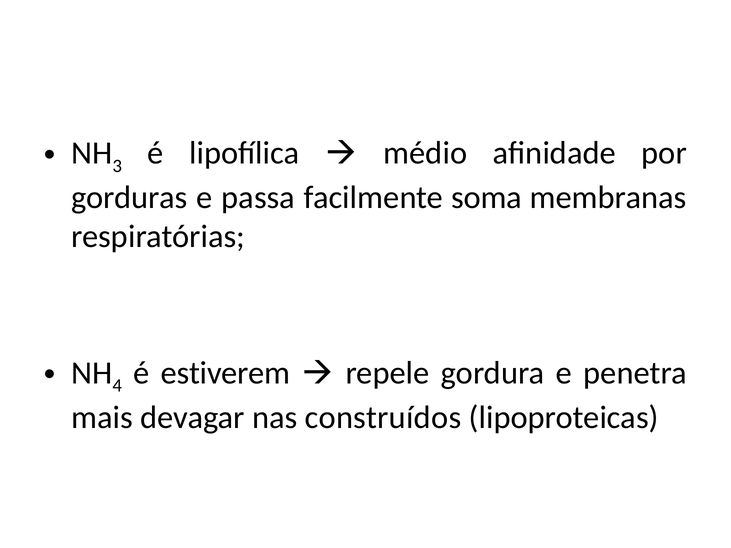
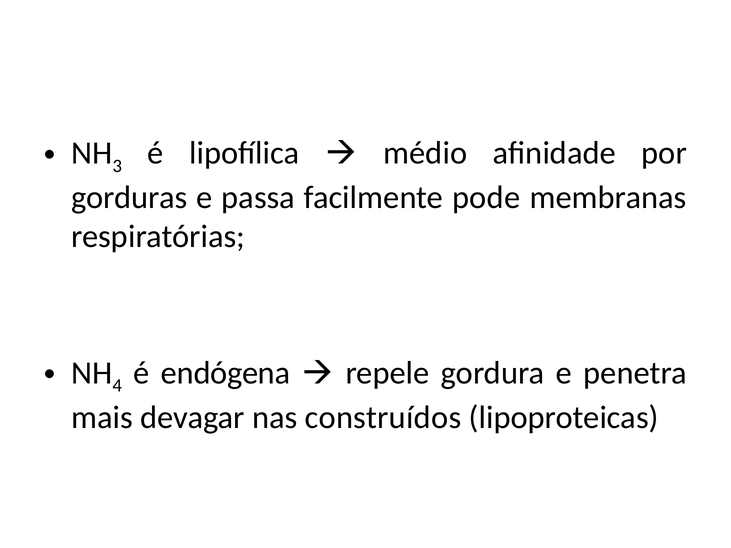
soma: soma -> pode (486, 198)
estiverem: estiverem -> endógena (226, 373)
